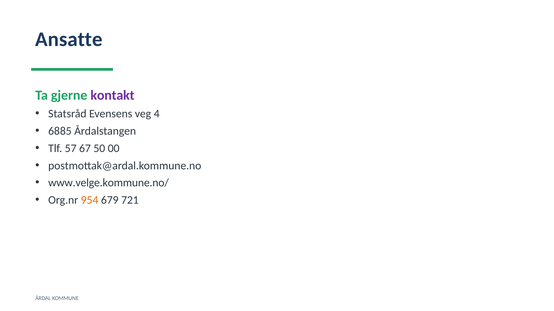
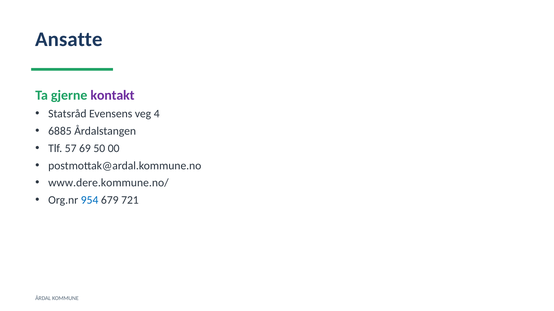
67: 67 -> 69 (85, 149)
www.velge.kommune.no/: www.velge.kommune.no/ -> www.dere.kommune.no/ (108, 183)
954 colour: orange -> blue (90, 201)
